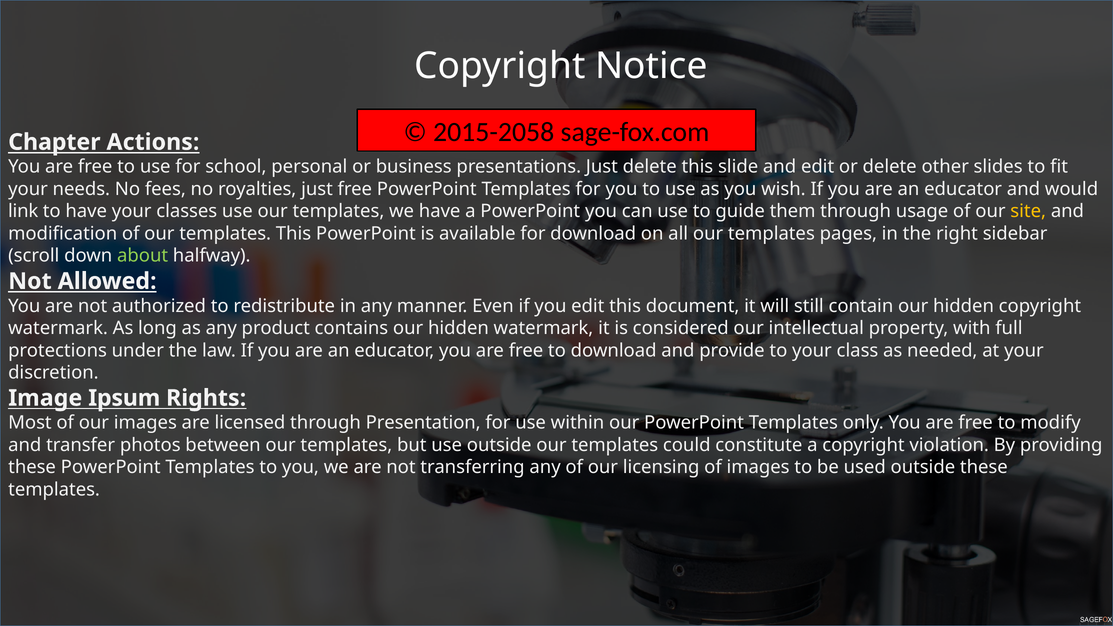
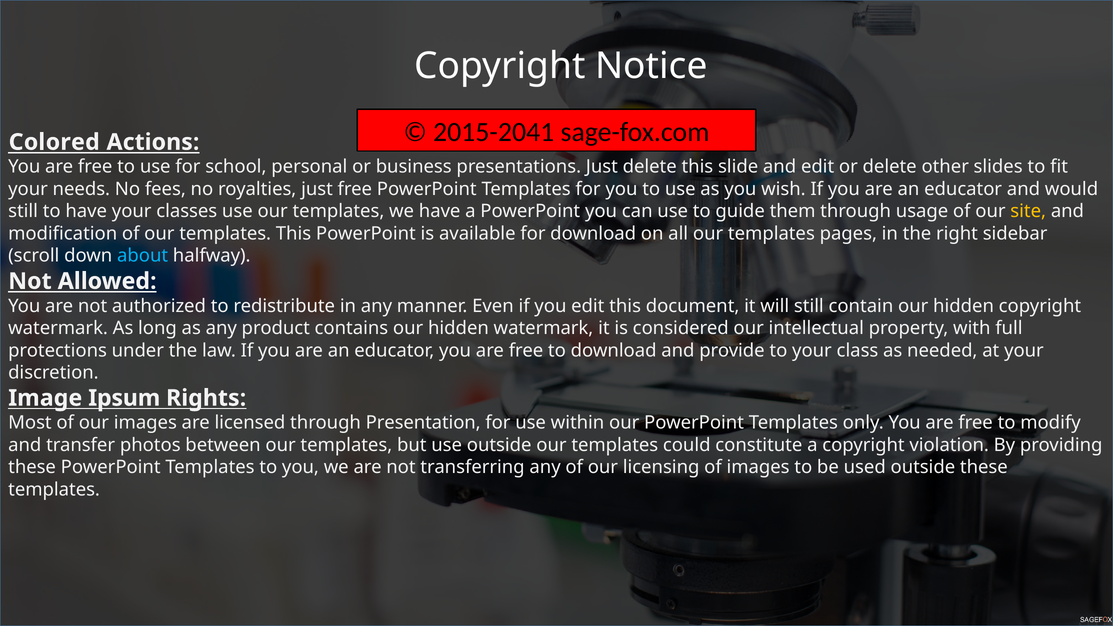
2015-2058: 2015-2058 -> 2015-2041 (494, 132)
Chapter: Chapter -> Colored (54, 142)
link: link -> still (23, 211)
about colour: light green -> light blue (143, 256)
